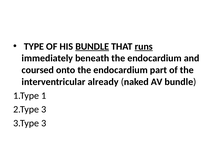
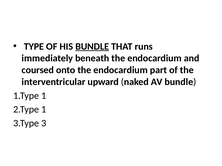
runs underline: present -> none (144, 47)
already: already -> upward (103, 82)
2.Type 3: 3 -> 1 (44, 110)
